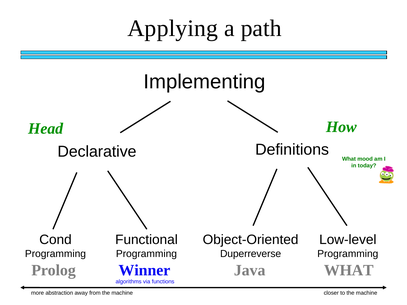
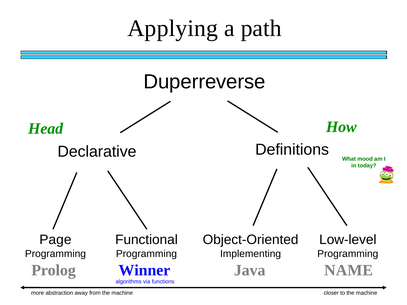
Implementing: Implementing -> Duperreverse (205, 82)
Cond: Cond -> Page (55, 240)
Duperreverse: Duperreverse -> Implementing (251, 254)
WHAT: WHAT -> NAME (349, 270)
